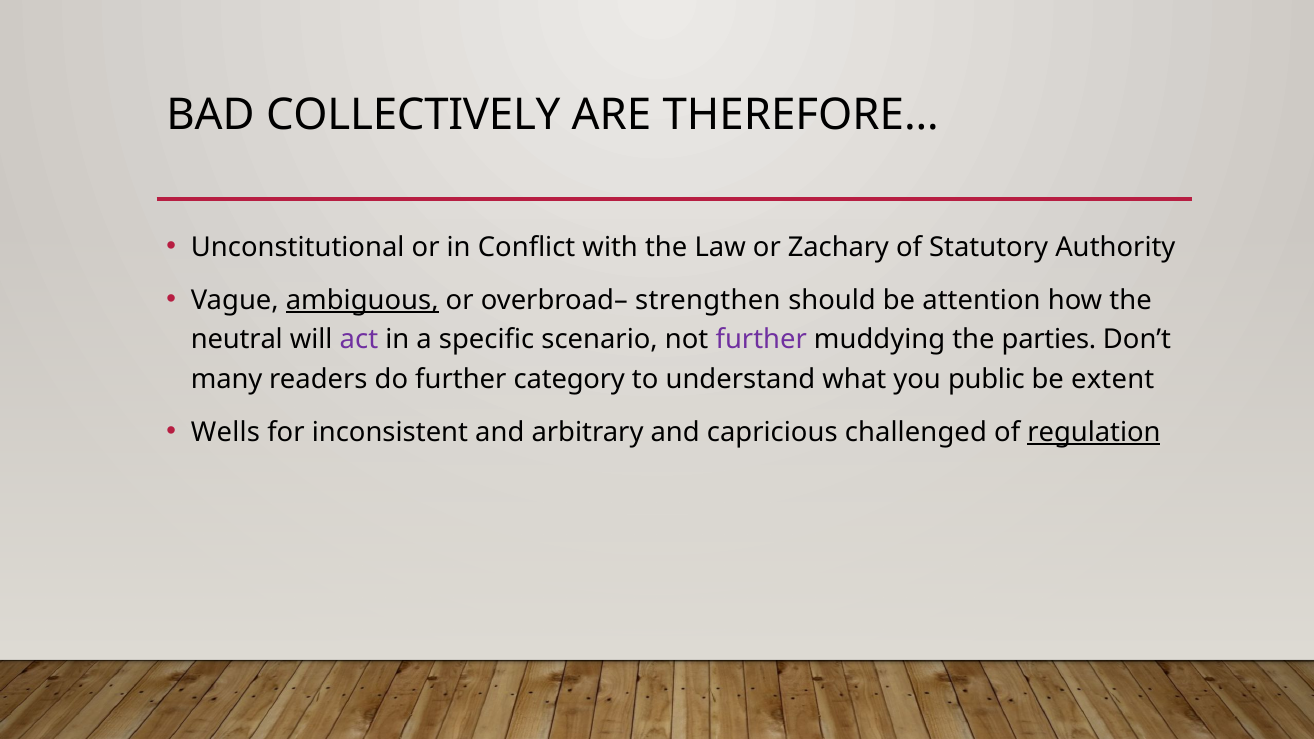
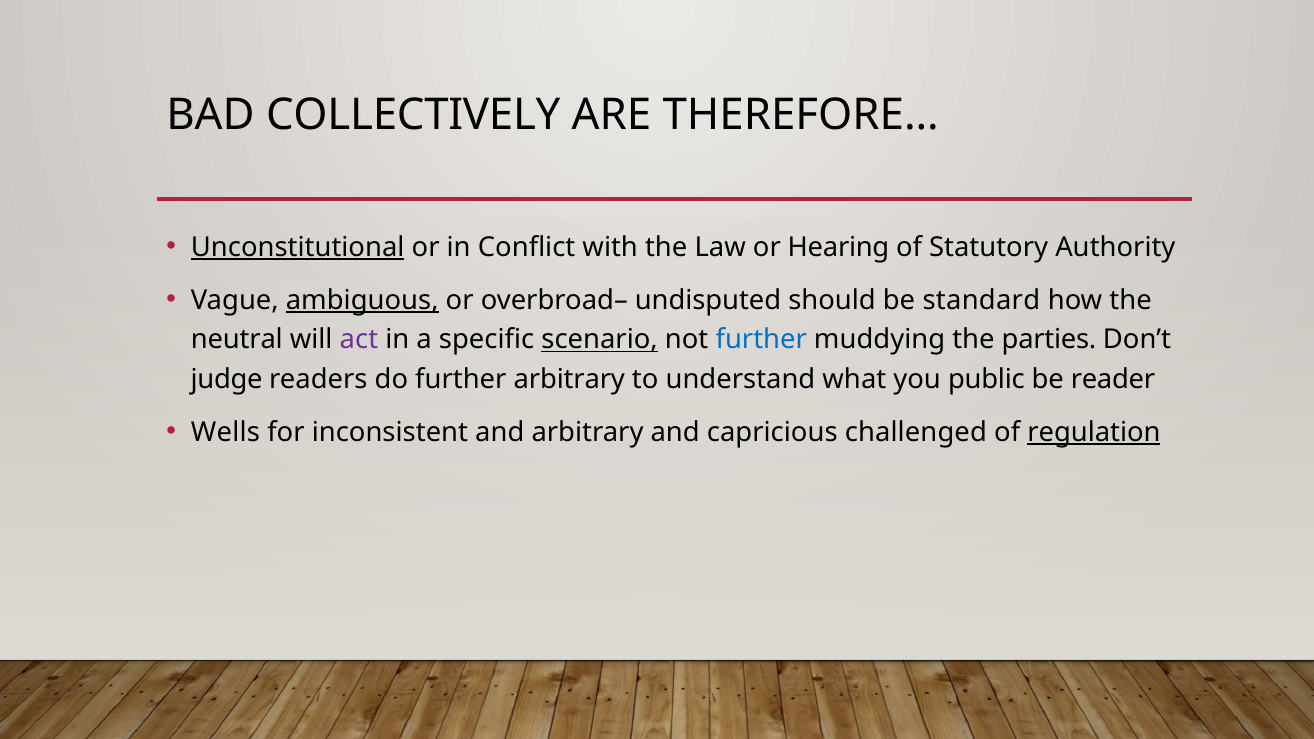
Unconstitutional underline: none -> present (298, 247)
Zachary: Zachary -> Hearing (839, 247)
strengthen: strengthen -> undisputed (708, 300)
attention: attention -> standard (981, 300)
scenario underline: none -> present (600, 340)
further colour: purple -> blue (761, 340)
many: many -> judge (227, 379)
further category: category -> arbitrary (569, 379)
extent: extent -> reader (1113, 379)
